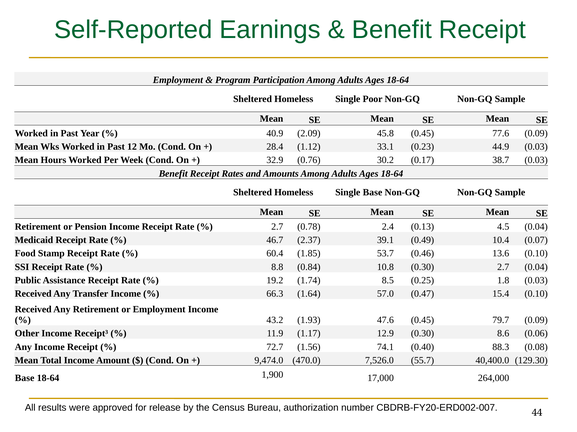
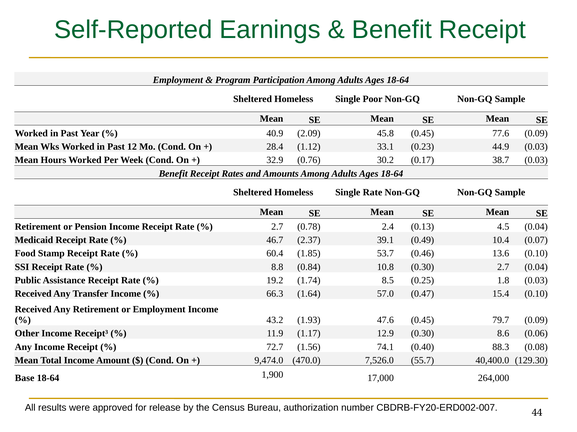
Single Base: Base -> Rate (373, 193)
